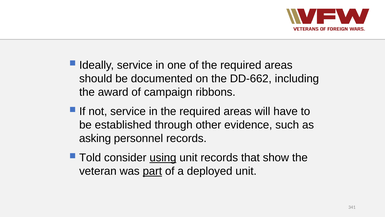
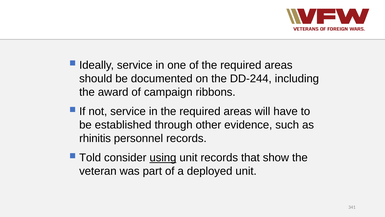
DD-662: DD-662 -> DD-244 (251, 78)
asking: asking -> rhinitis (95, 138)
part underline: present -> none (152, 171)
